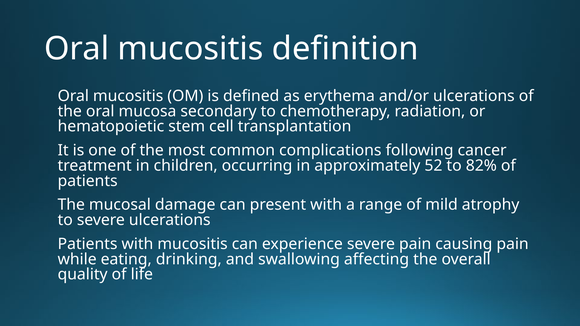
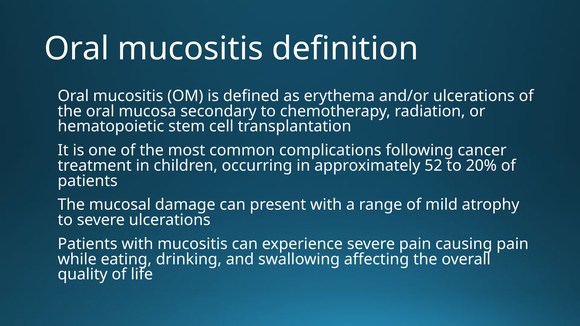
82%: 82% -> 20% (481, 166)
